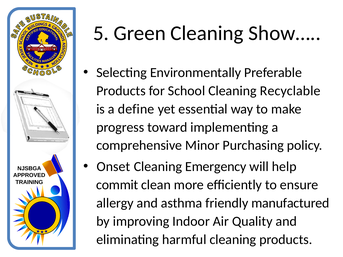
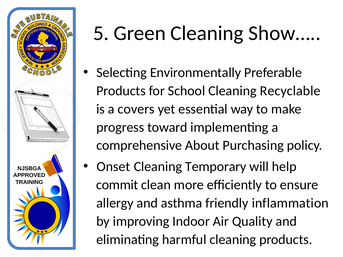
define: define -> covers (136, 109)
Minor: Minor -> About (202, 146)
Emergency: Emergency -> Temporary (216, 167)
manufactured: manufactured -> inflammation (290, 203)
